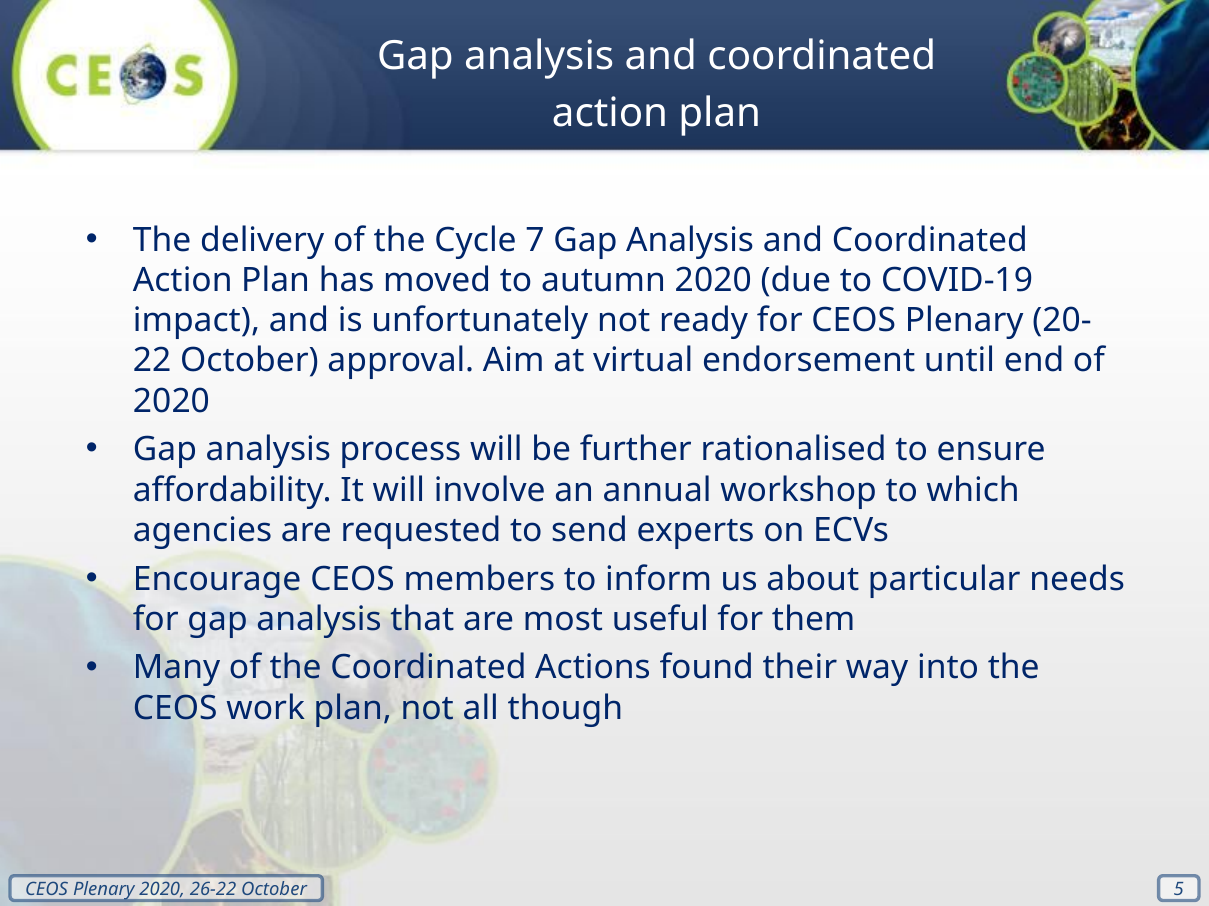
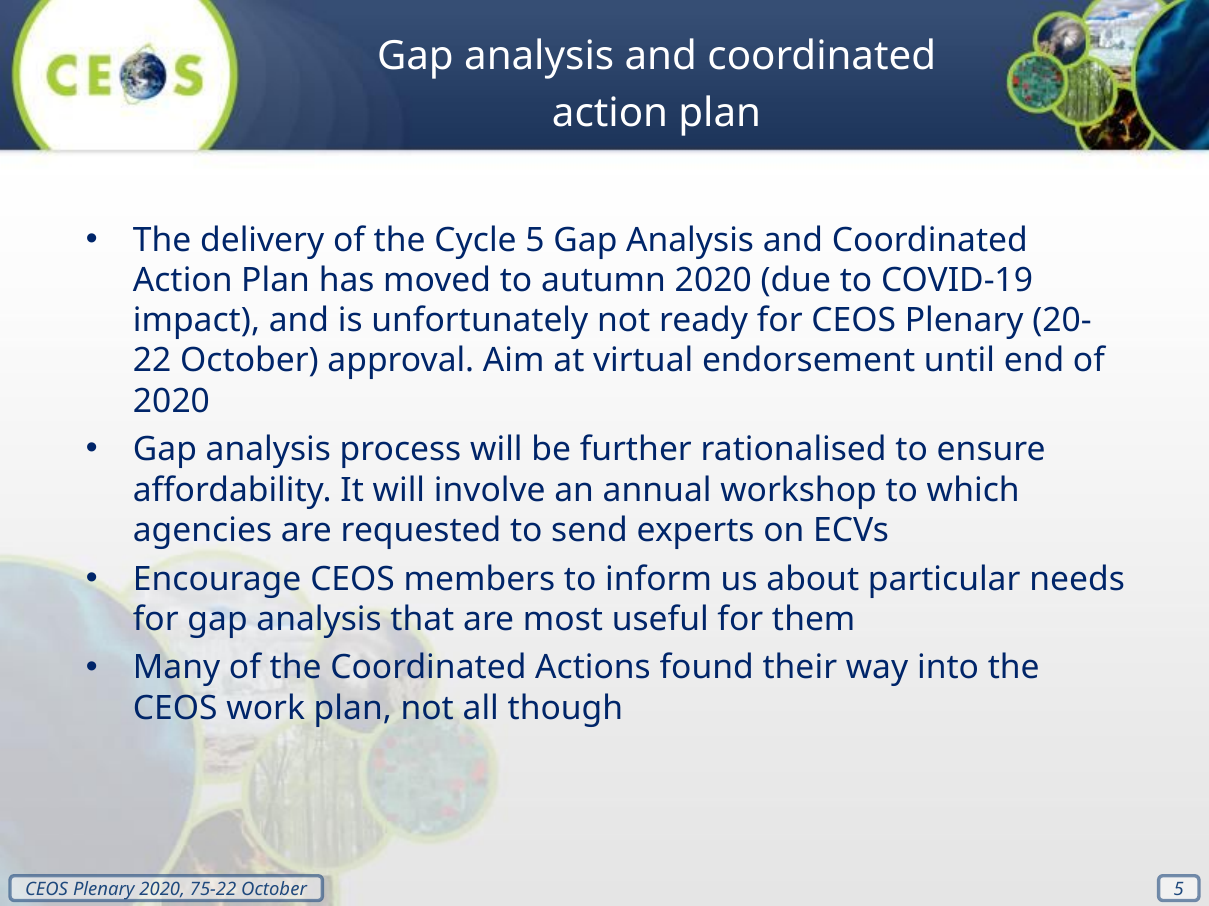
Cycle 7: 7 -> 5 (535, 240)
26-22: 26-22 -> 75-22 (213, 890)
